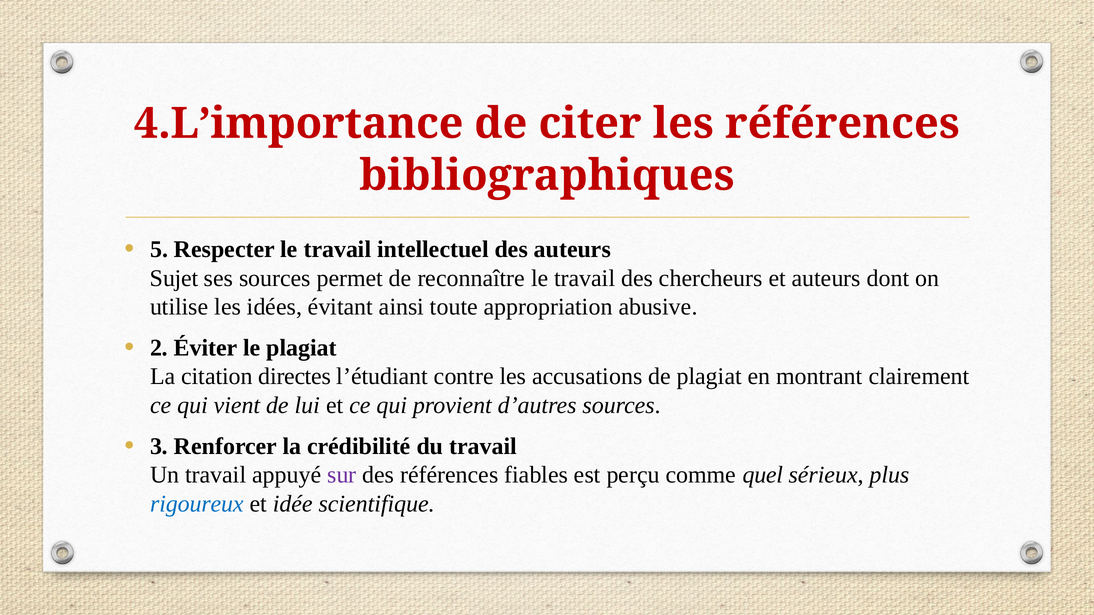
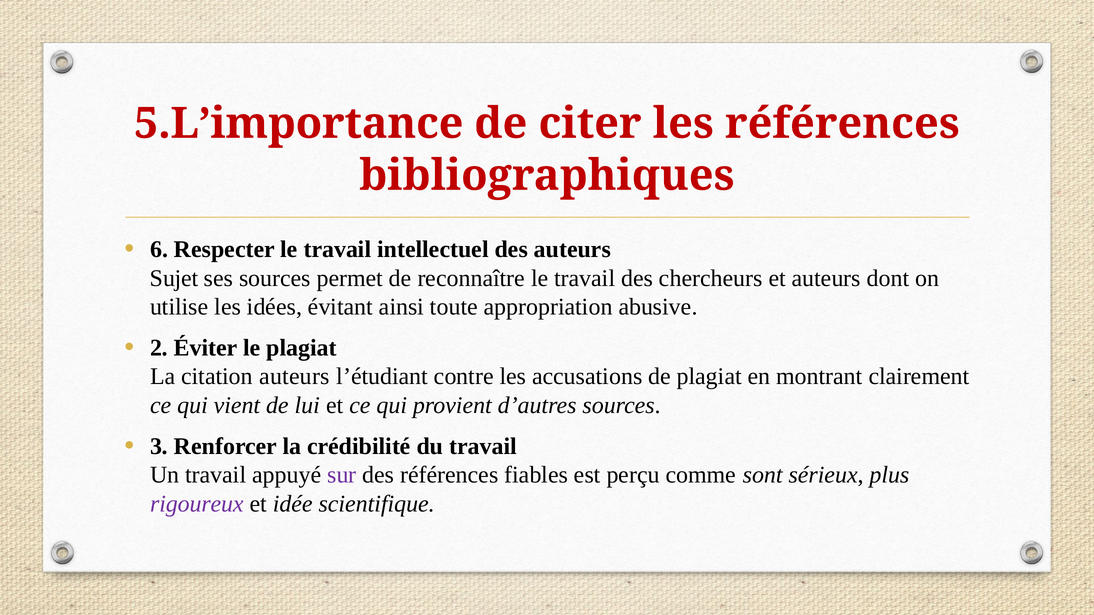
4.L’importance: 4.L’importance -> 5.L’importance (299, 124)
5: 5 -> 6 (159, 250)
citation directes: directes -> auteurs (294, 377)
quel: quel -> sont (763, 475)
rigoureux colour: blue -> purple (197, 504)
